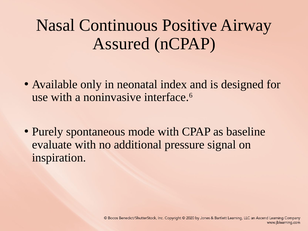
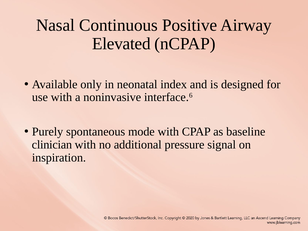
Assured: Assured -> Elevated (121, 44)
evaluate: evaluate -> clinician (52, 145)
